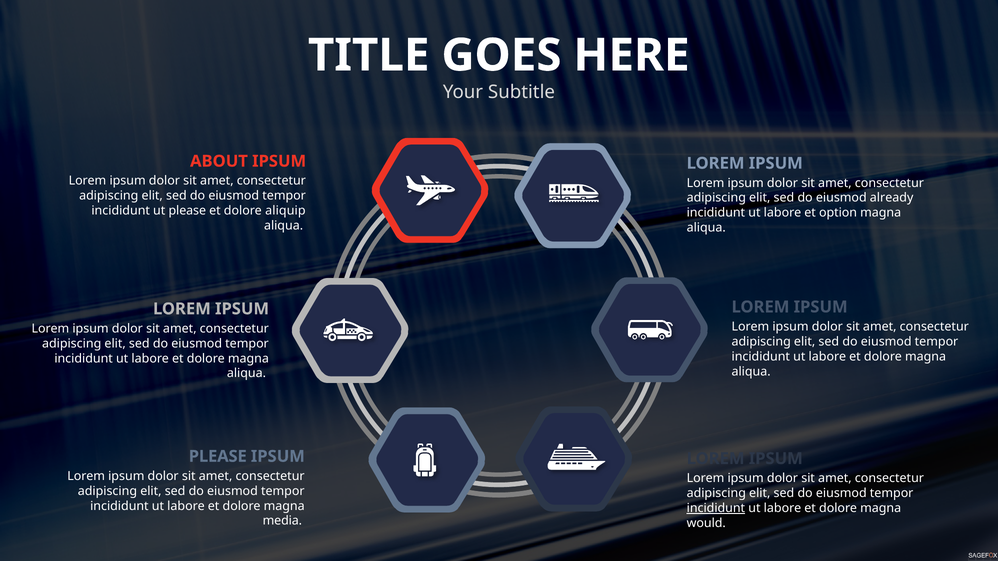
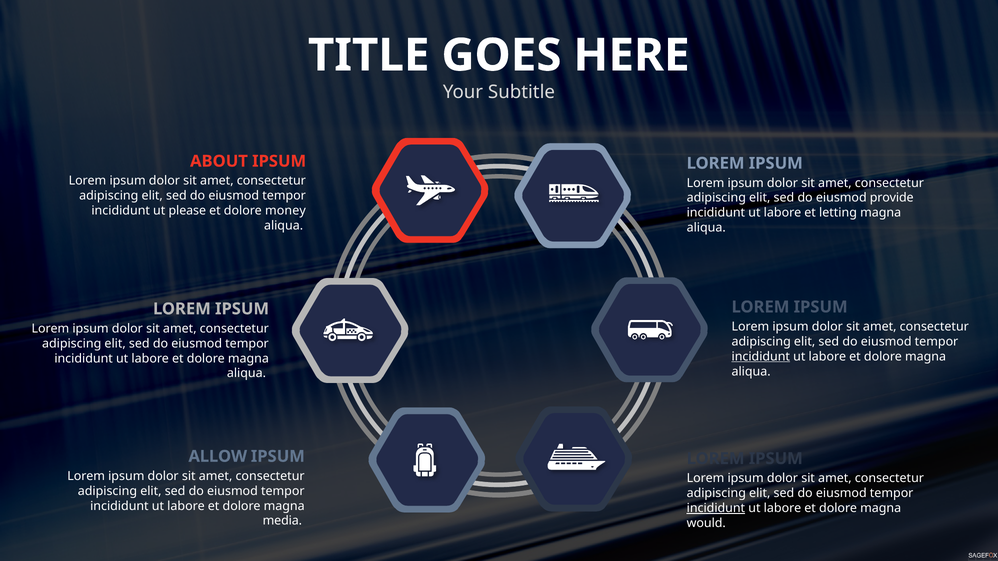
already: already -> provide (892, 198)
aliquip: aliquip -> money (285, 211)
option: option -> letting (838, 213)
incididunt underline: none -> present (761, 357)
PLEASE: PLEASE -> ALLOW (218, 457)
